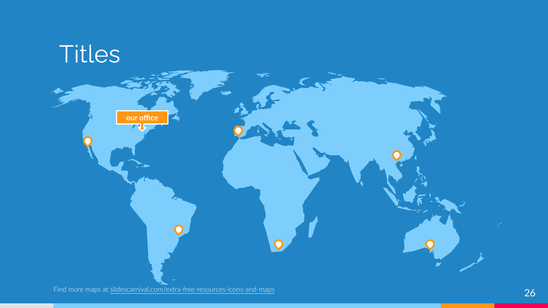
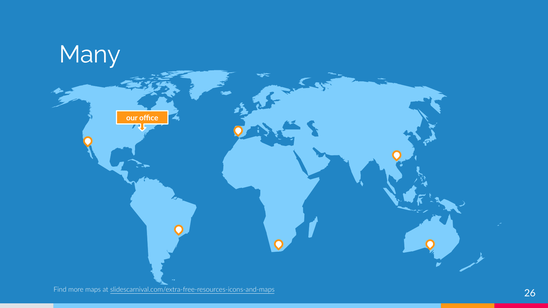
Titles: Titles -> Many (90, 54)
